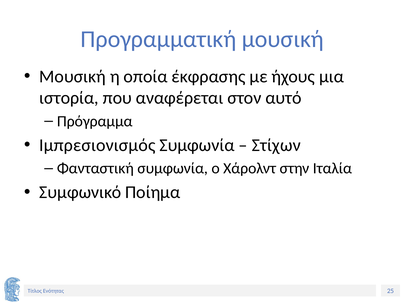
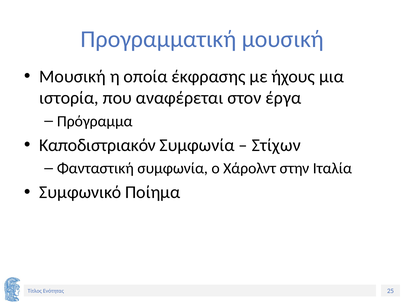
αυτό: αυτό -> έργα (283, 98)
Ιμπρεσιονισμός: Ιμπρεσιονισμός -> Καποδιστριακόν (97, 145)
